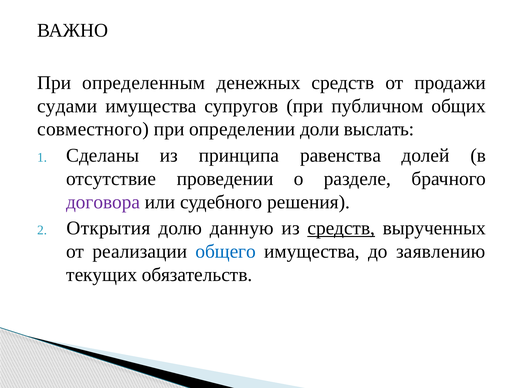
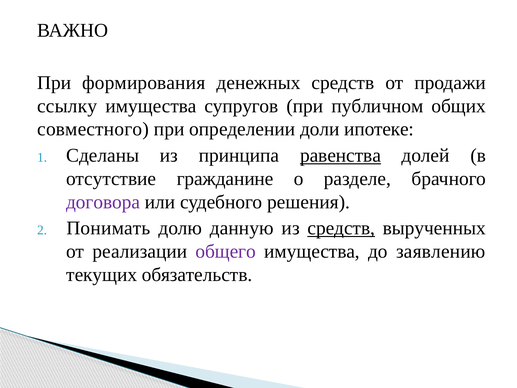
определенным: определенным -> формирования (144, 83)
судами: судами -> ссылку (67, 106)
выслать: выслать -> ипотеке (379, 129)
равенства underline: none -> present (340, 155)
проведении: проведении -> гражданине (225, 179)
Открытия: Открытия -> Понимать (108, 228)
общего colour: blue -> purple (226, 251)
